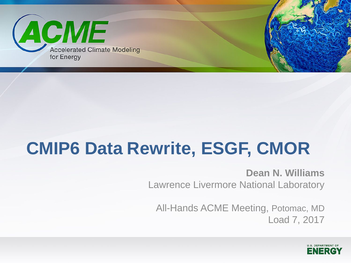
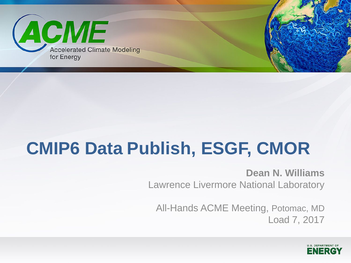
Rewrite: Rewrite -> Publish (162, 149)
